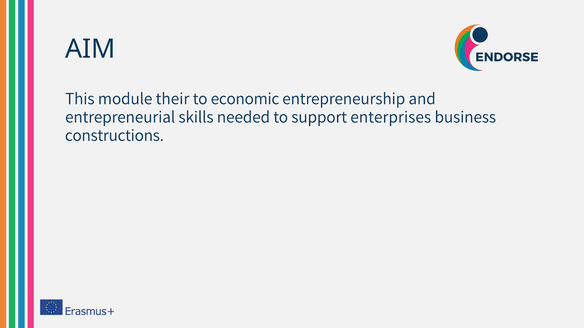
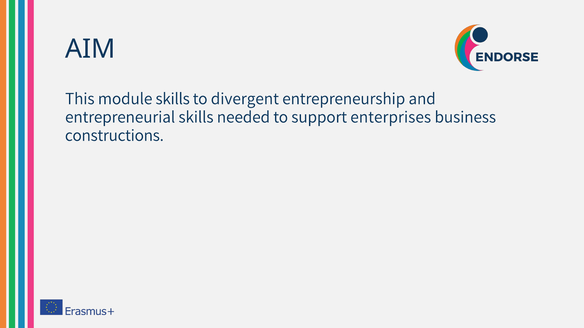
module their: their -> skills (173, 99)
economic: economic -> divergent (245, 99)
